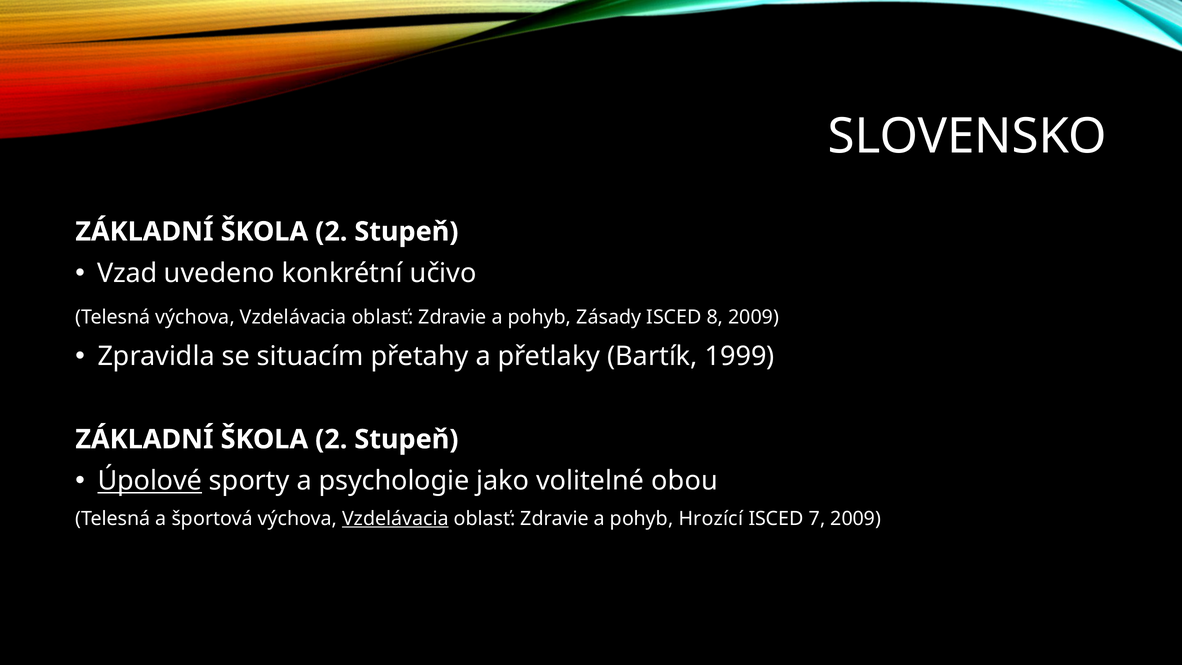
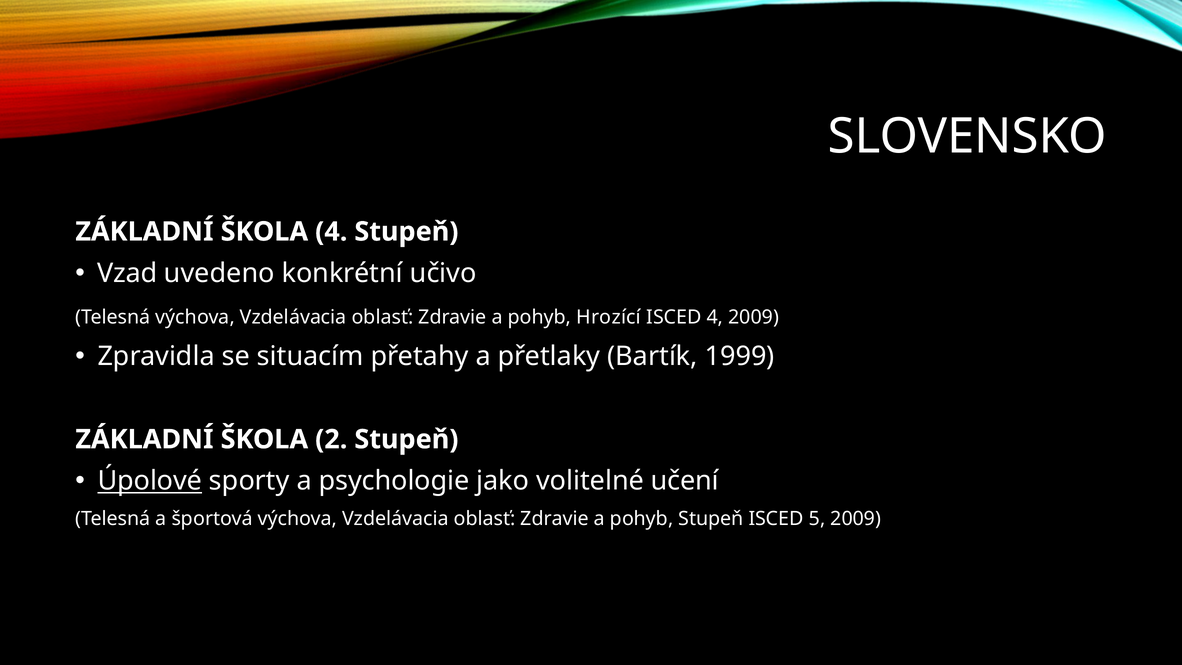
2: 2 -> 4 (331, 232)
Zásady: Zásady -> Hrozící (609, 317)
ISCED 8: 8 -> 4 (715, 317)
obou: obou -> učení (685, 481)
Vzdelávacia underline: present -> none (395, 518)
pohyb Hrozící: Hrozící -> Stupeň (711, 518)
7: 7 -> 5 (817, 518)
